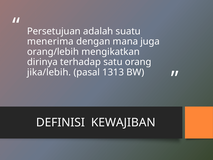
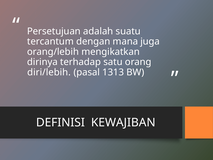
menerima: menerima -> tercantum (50, 41)
jika/lebih: jika/lebih -> diri/lebih (49, 72)
